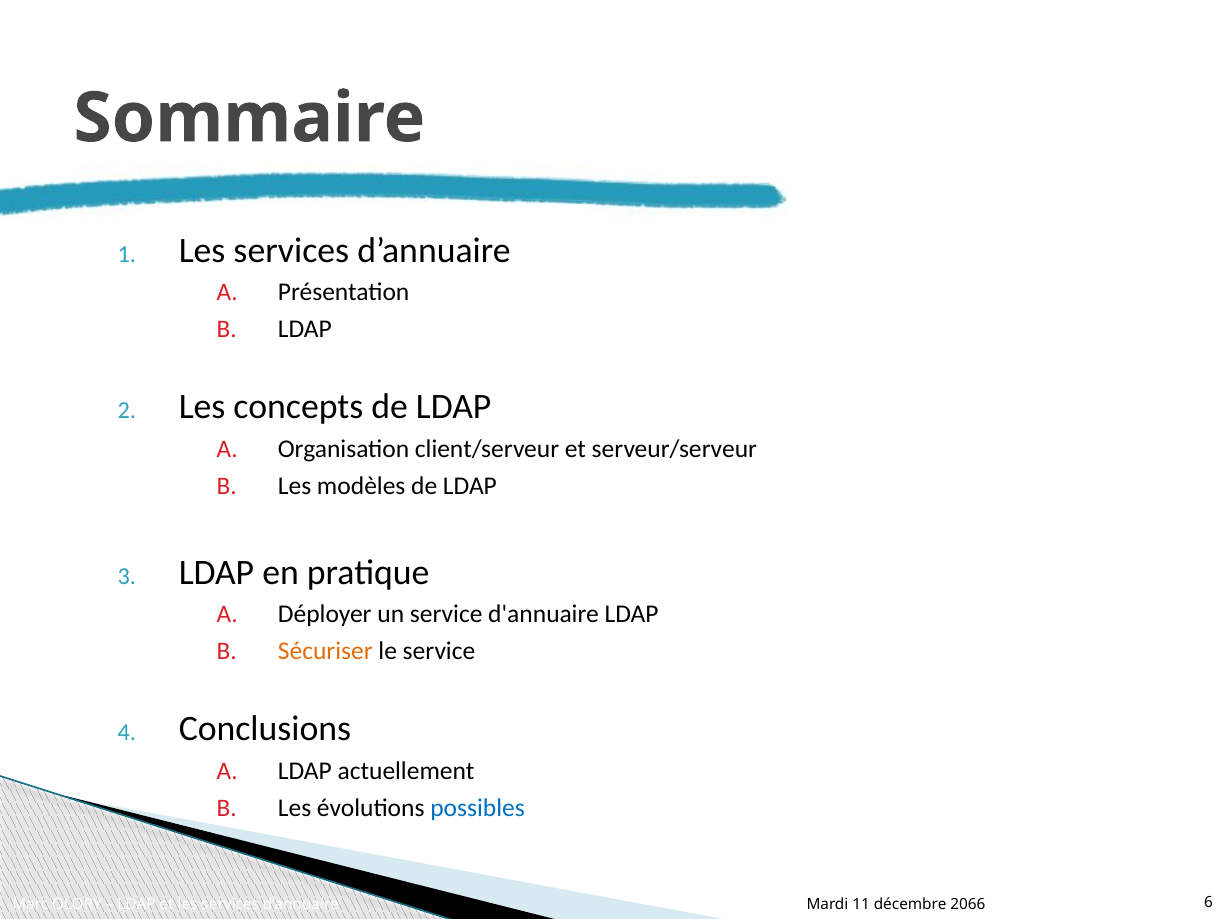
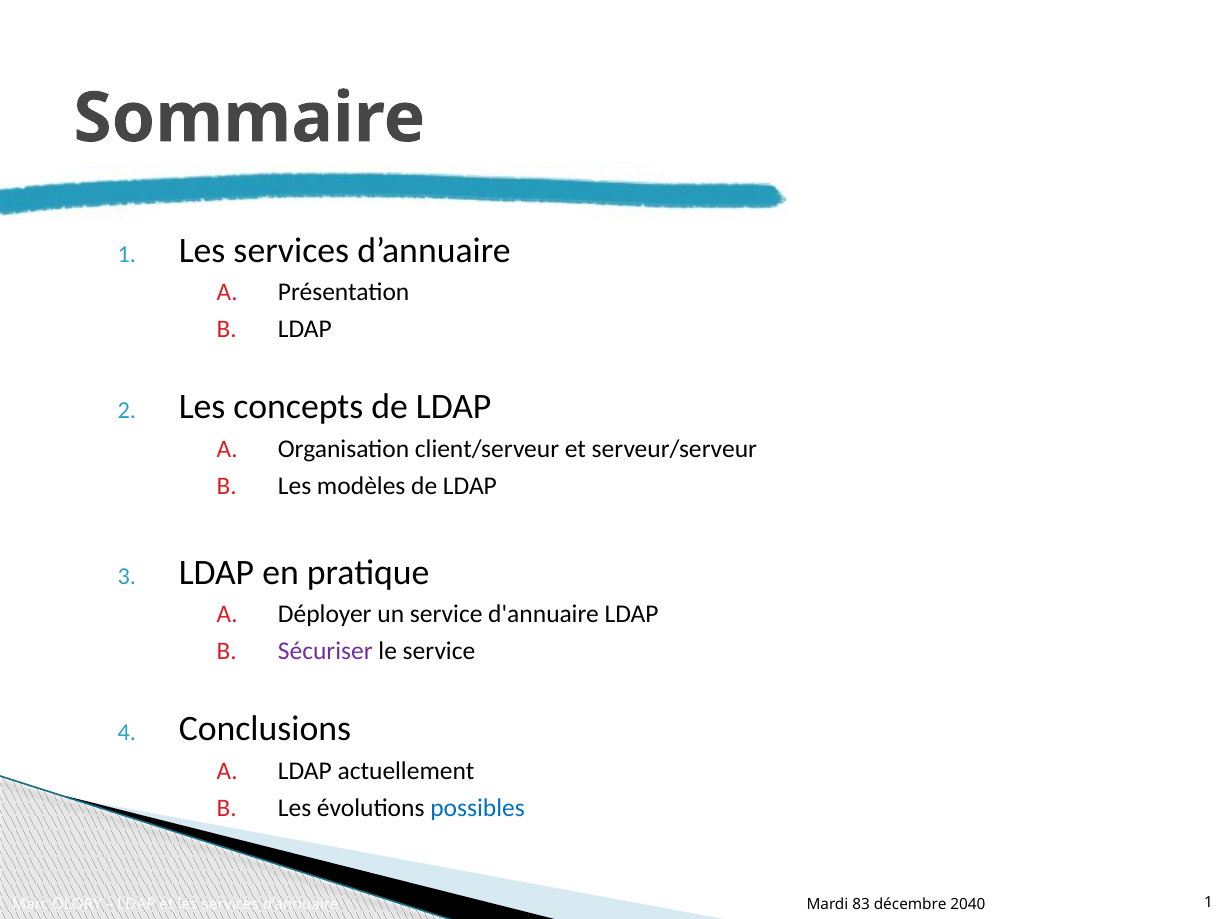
Sécuriser colour: orange -> purple (325, 651)
11: 11 -> 83 (861, 904)
2066: 2066 -> 2040 (968, 904)
d’annuaire 6: 6 -> 1 (1209, 902)
